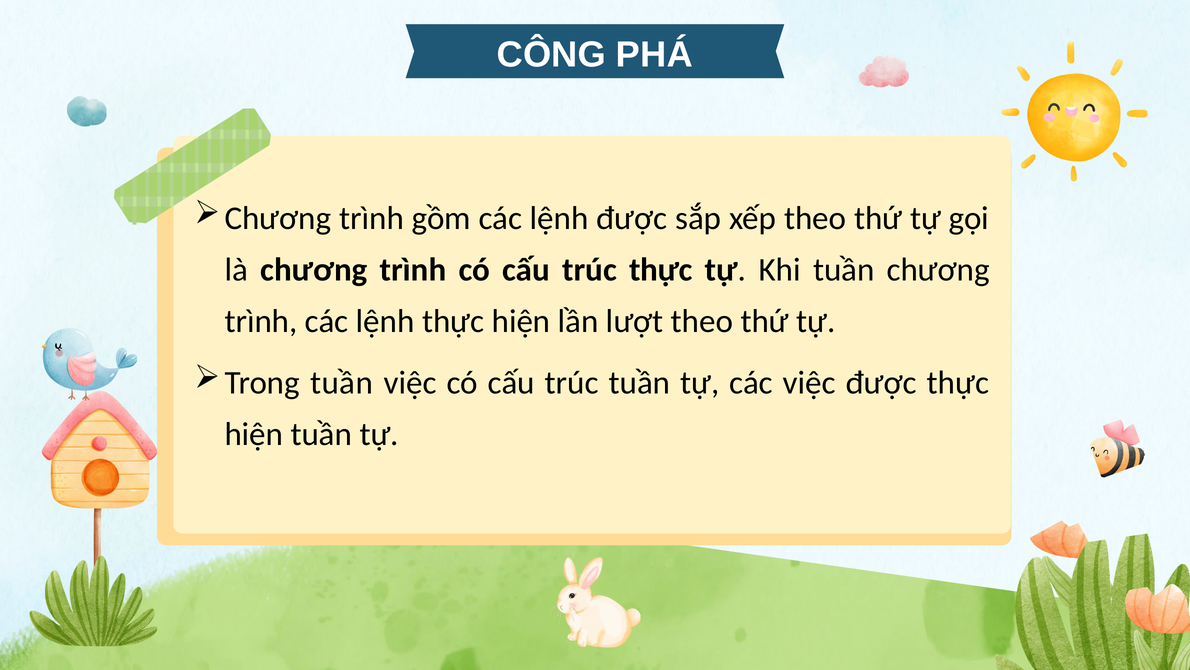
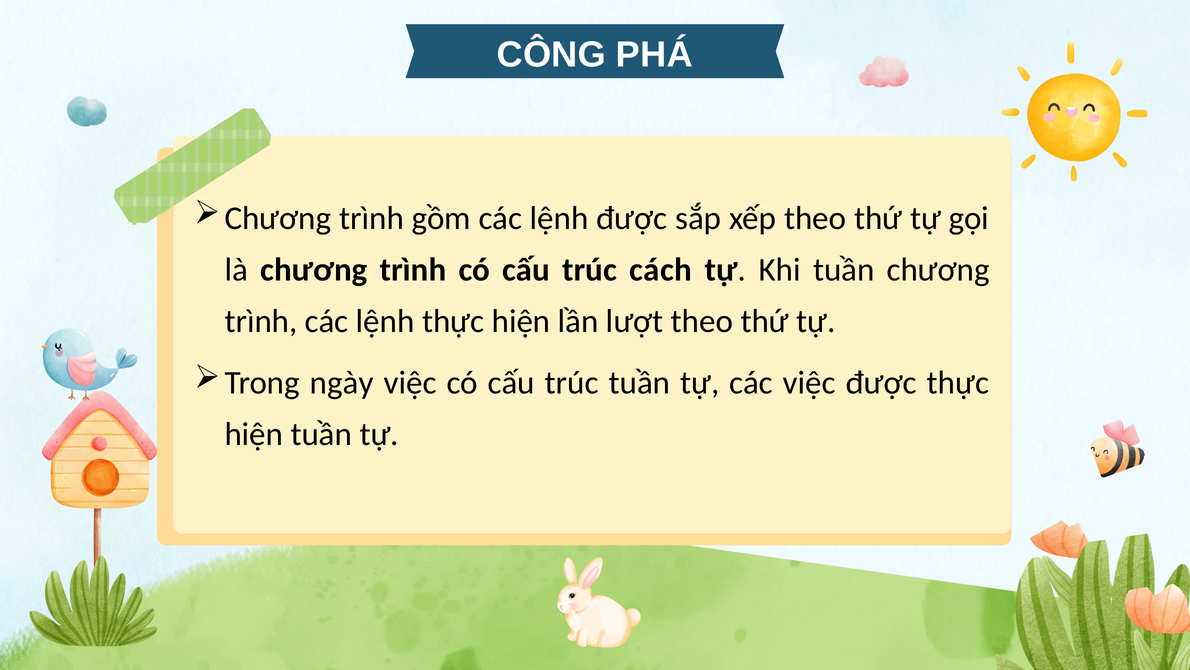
trúc thực: thực -> cách (661, 269)
Trong tuần: tuần -> ngày (342, 382)
